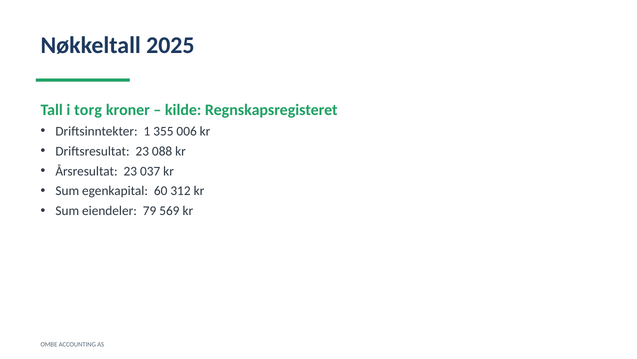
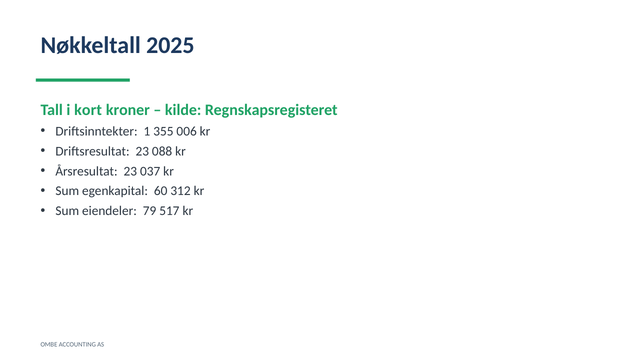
torg: torg -> kort (88, 110)
569: 569 -> 517 (169, 211)
